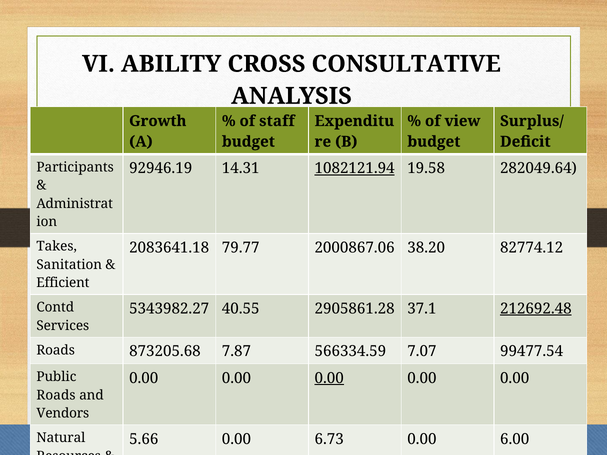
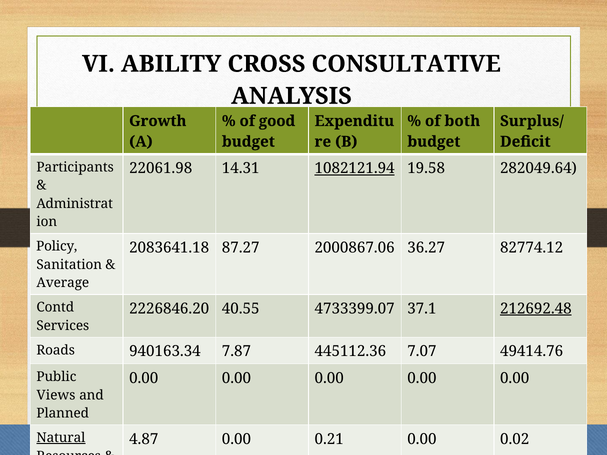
staff: staff -> good (277, 121)
view: view -> both (462, 121)
92946.19: 92946.19 -> 22061.98 (161, 169)
Takes: Takes -> Policy (57, 247)
79.77: 79.77 -> 87.27 (241, 248)
38.20: 38.20 -> 36.27 (426, 248)
Efficient: Efficient -> Average (63, 283)
5343982.27: 5343982.27 -> 2226846.20 (169, 309)
2905861.28: 2905861.28 -> 4733399.07 (355, 309)
873205.68: 873205.68 -> 940163.34 (165, 352)
566334.59: 566334.59 -> 445112.36 (350, 352)
99477.54: 99477.54 -> 49414.76 (532, 352)
0.00 underline: present -> none (329, 378)
Roads: Roads -> Views (56, 395)
Vendors: Vendors -> Planned (63, 414)
Natural underline: none -> present (61, 438)
5.66: 5.66 -> 4.87 (144, 439)
6.73: 6.73 -> 0.21 (329, 439)
6.00: 6.00 -> 0.02 (515, 439)
